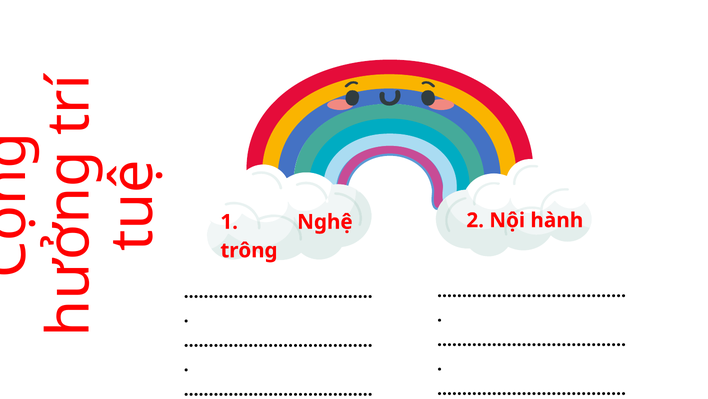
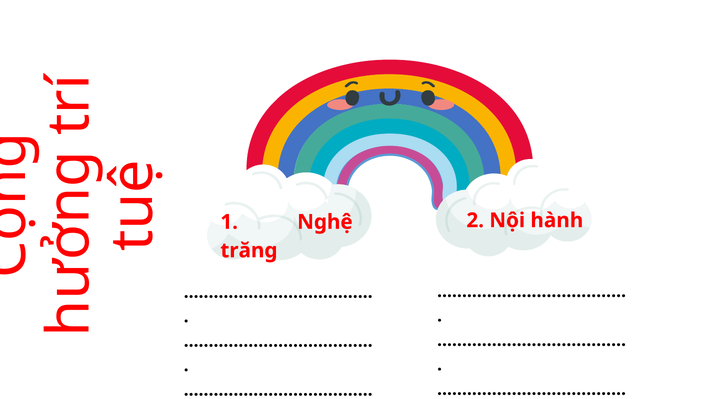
trông: trông -> trăng (249, 250)
